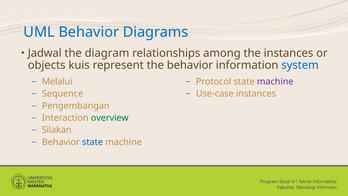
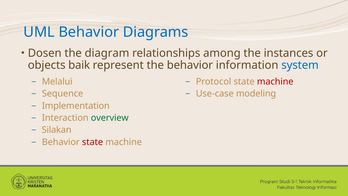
Jadwal: Jadwal -> Dosen (45, 53)
kuis: kuis -> baik (79, 65)
machine colour: purple -> red (275, 81)
Use-case instances: instances -> modeling (256, 94)
Pengembangan: Pengembangan -> Implementation (76, 106)
state colour: blue -> red (93, 142)
